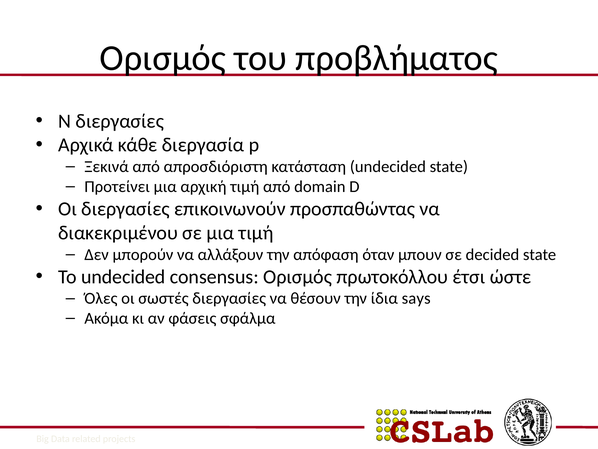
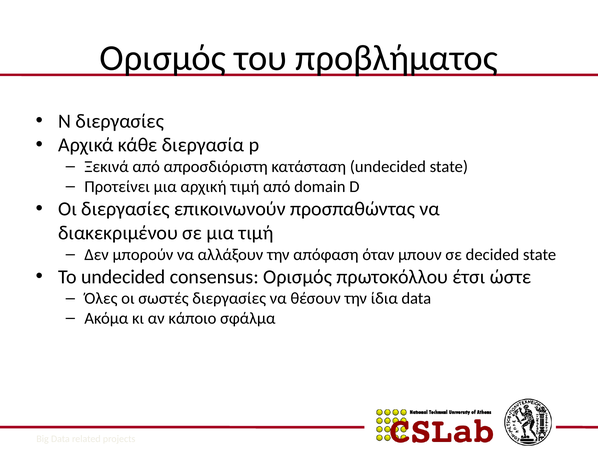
ίδια says: says -> data (416, 298)
φάσεις: φάσεις -> κάποιο (192, 318)
